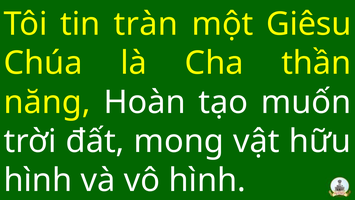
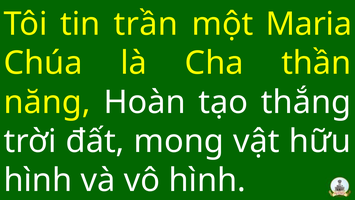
tràn: tràn -> trần (146, 24)
Giêsu: Giêsu -> Maria (309, 24)
muốn: muốn -> thắng (306, 102)
